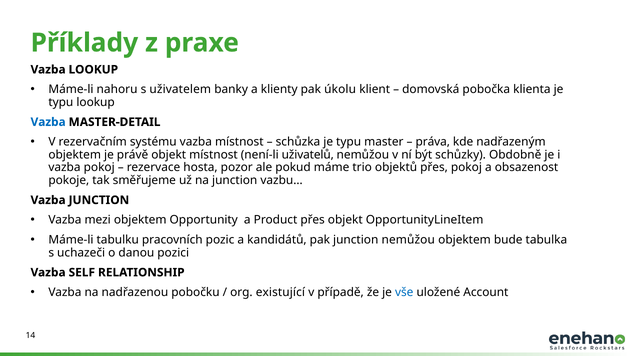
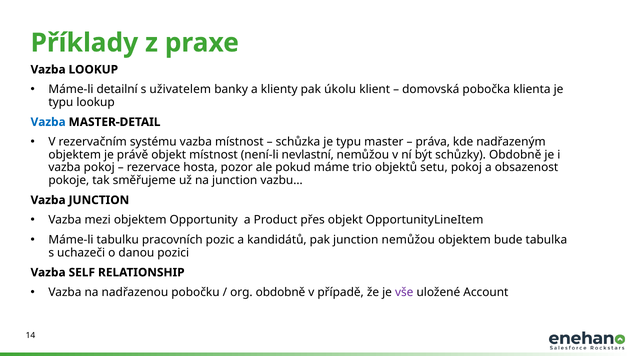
nahoru: nahoru -> detailní (117, 89)
uživatelů: uživatelů -> nevlastní (308, 155)
objektů přes: přes -> setu (434, 168)
org existující: existující -> obdobně (281, 292)
vše colour: blue -> purple (404, 292)
